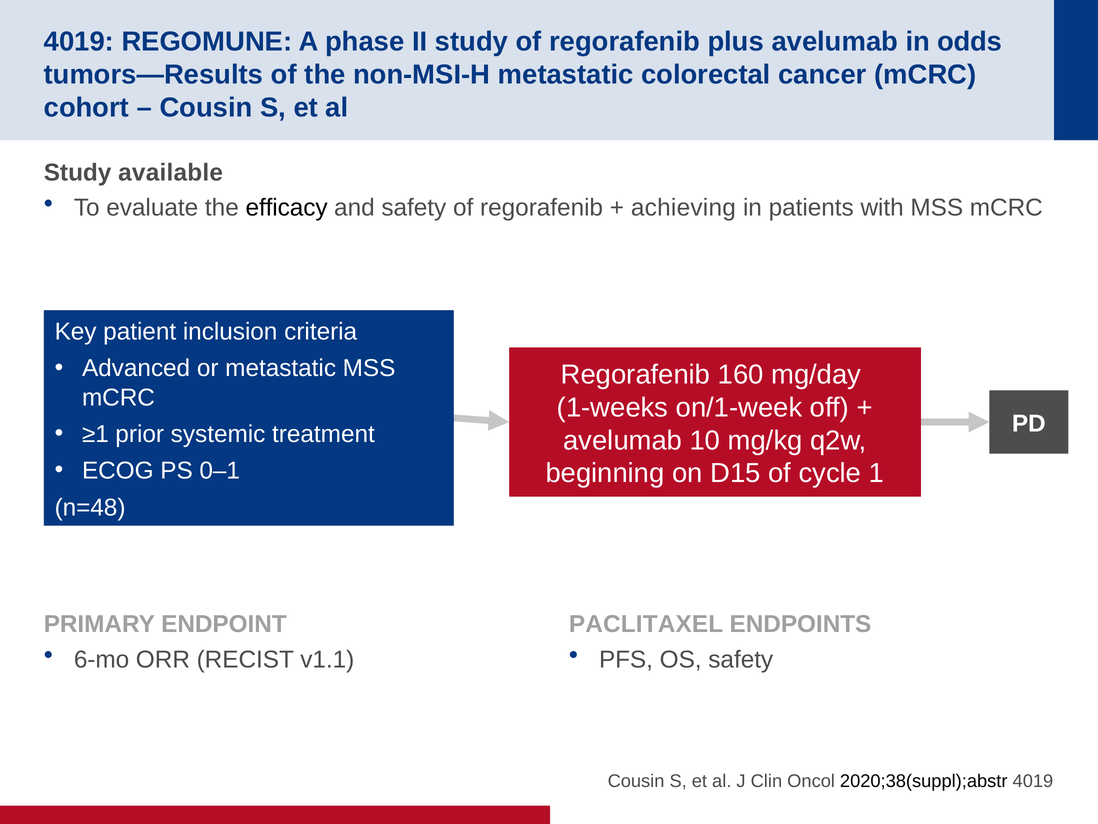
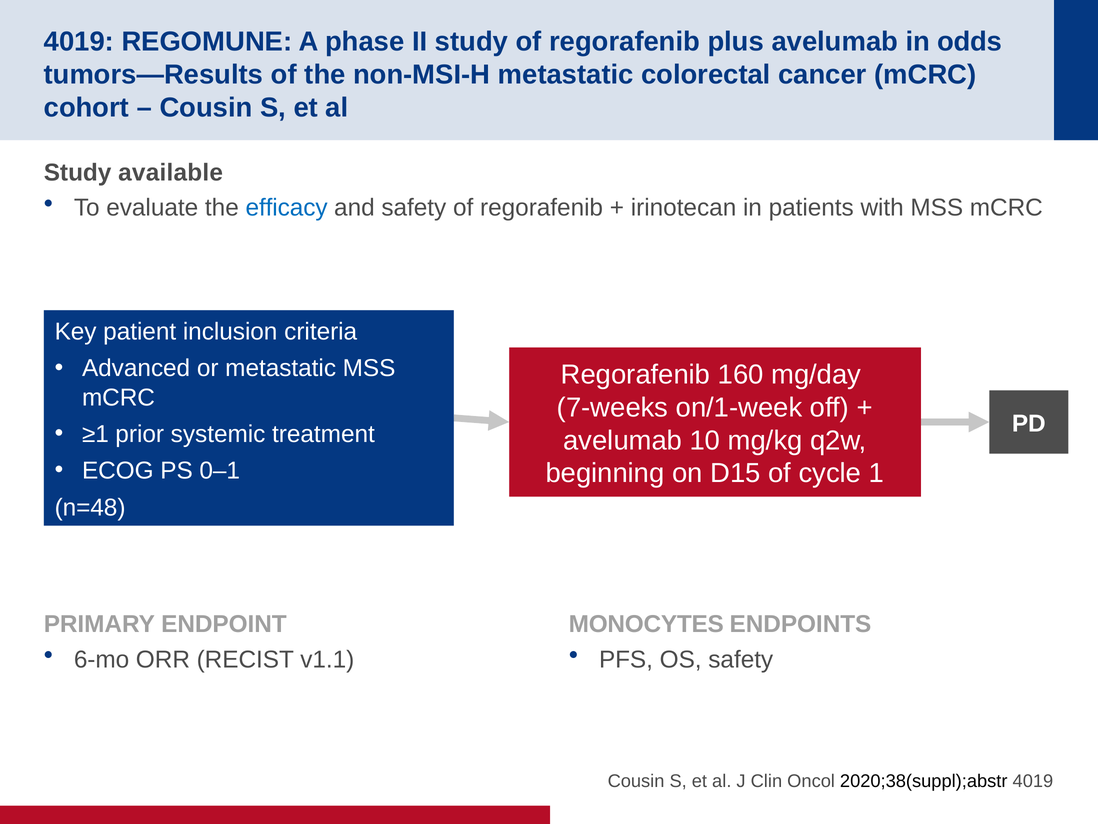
efficacy colour: black -> blue (287, 208)
achieving: achieving -> irinotecan (684, 208)
1-weeks: 1-weeks -> 7-weeks (613, 407)
PACLITAXEL: PACLITAXEL -> MONOCYTES (646, 624)
